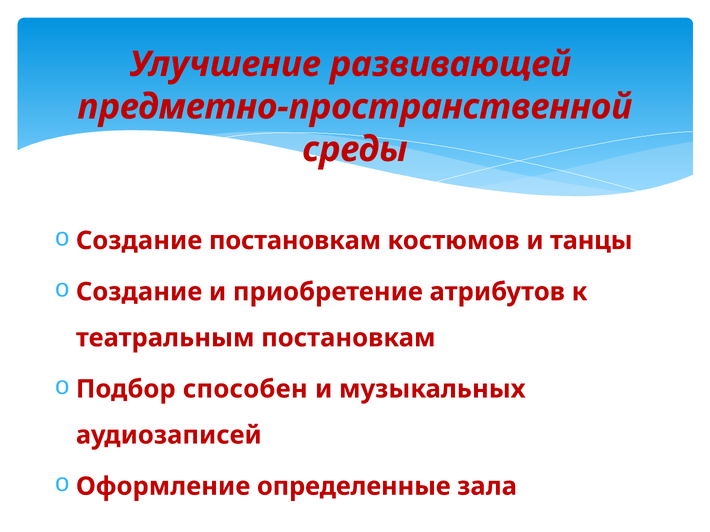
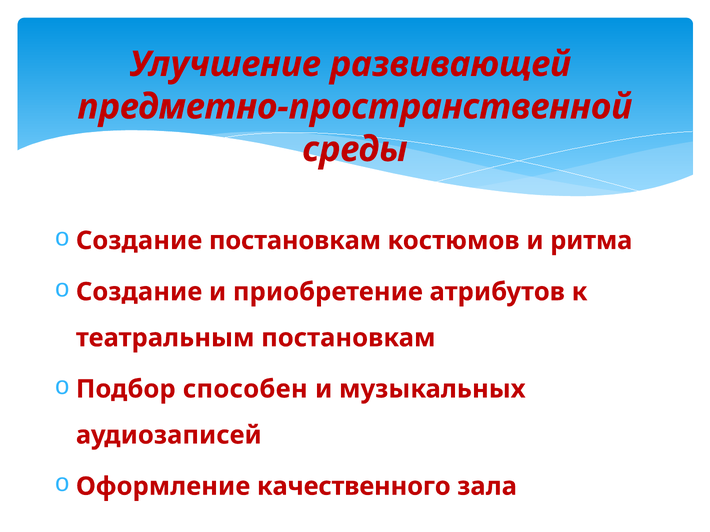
танцы: танцы -> ритма (591, 241)
определенные: определенные -> качественного (354, 487)
